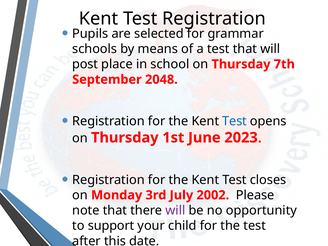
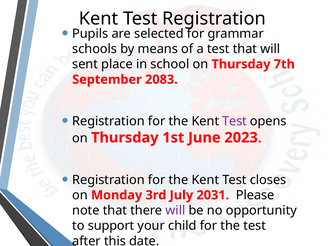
post: post -> sent (85, 64)
2048: 2048 -> 2083 (161, 80)
Test colour: blue -> purple (235, 121)
2002: 2002 -> 2031 (213, 195)
